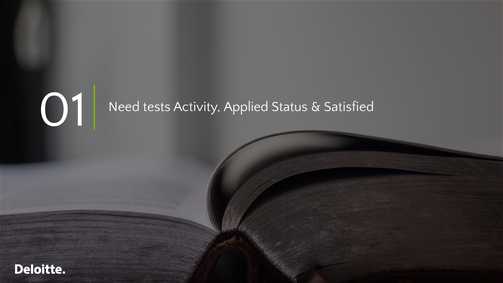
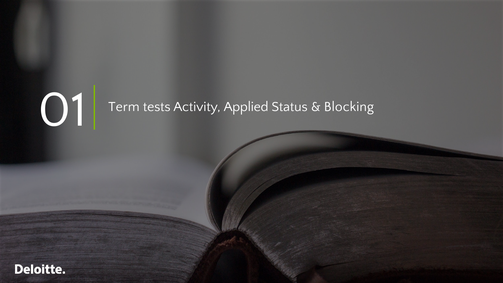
Need: Need -> Term (124, 107)
Satisfied: Satisfied -> Blocking (349, 107)
